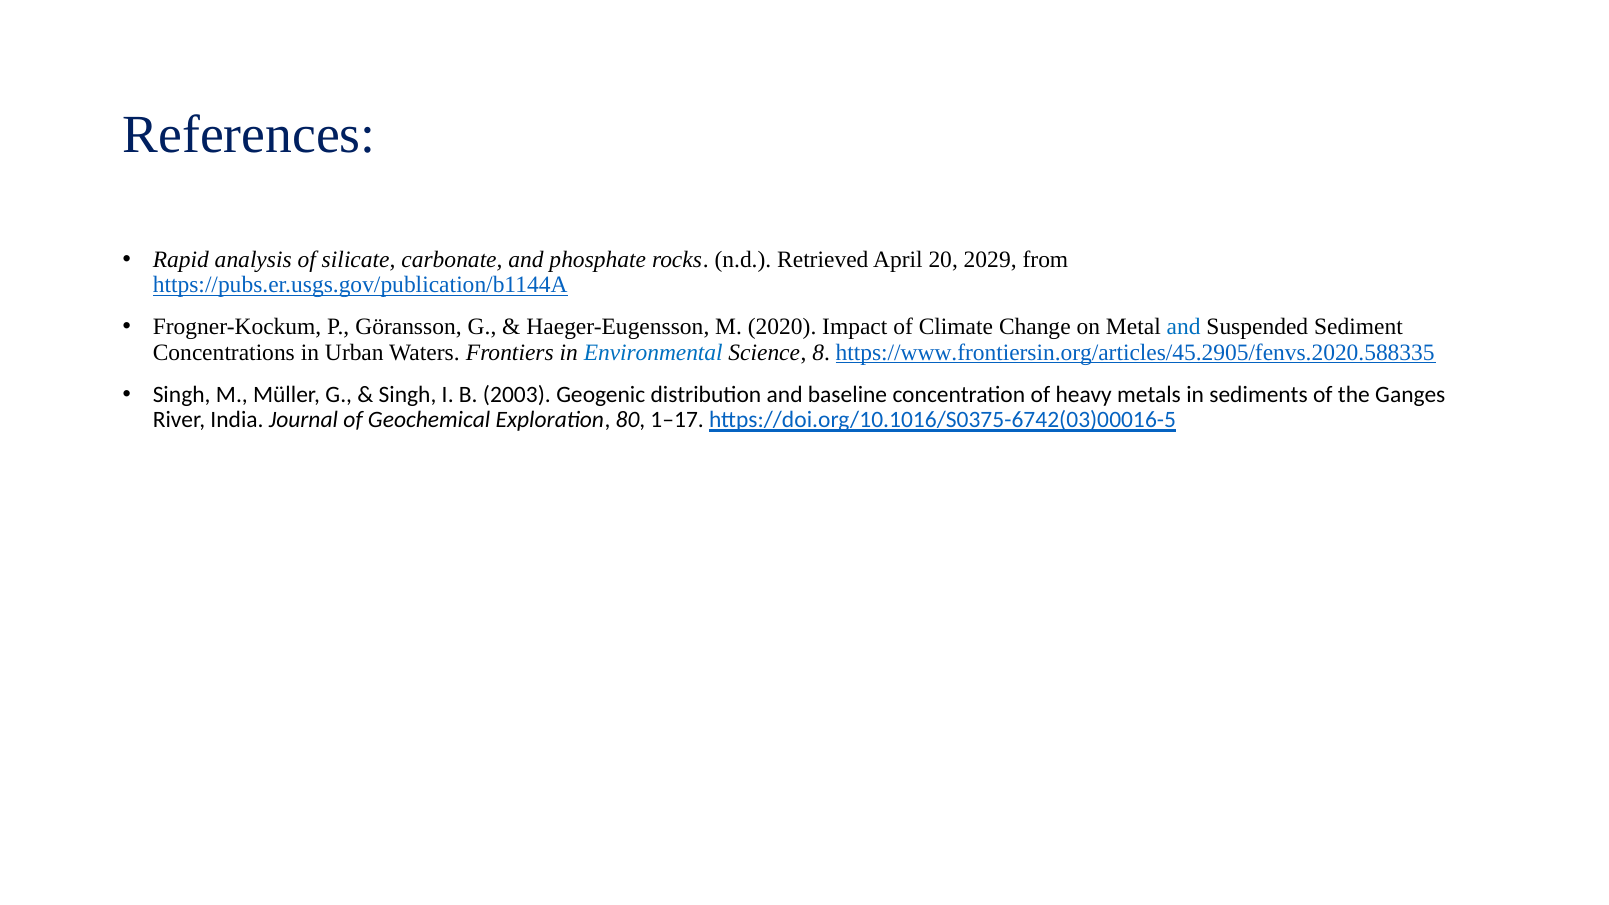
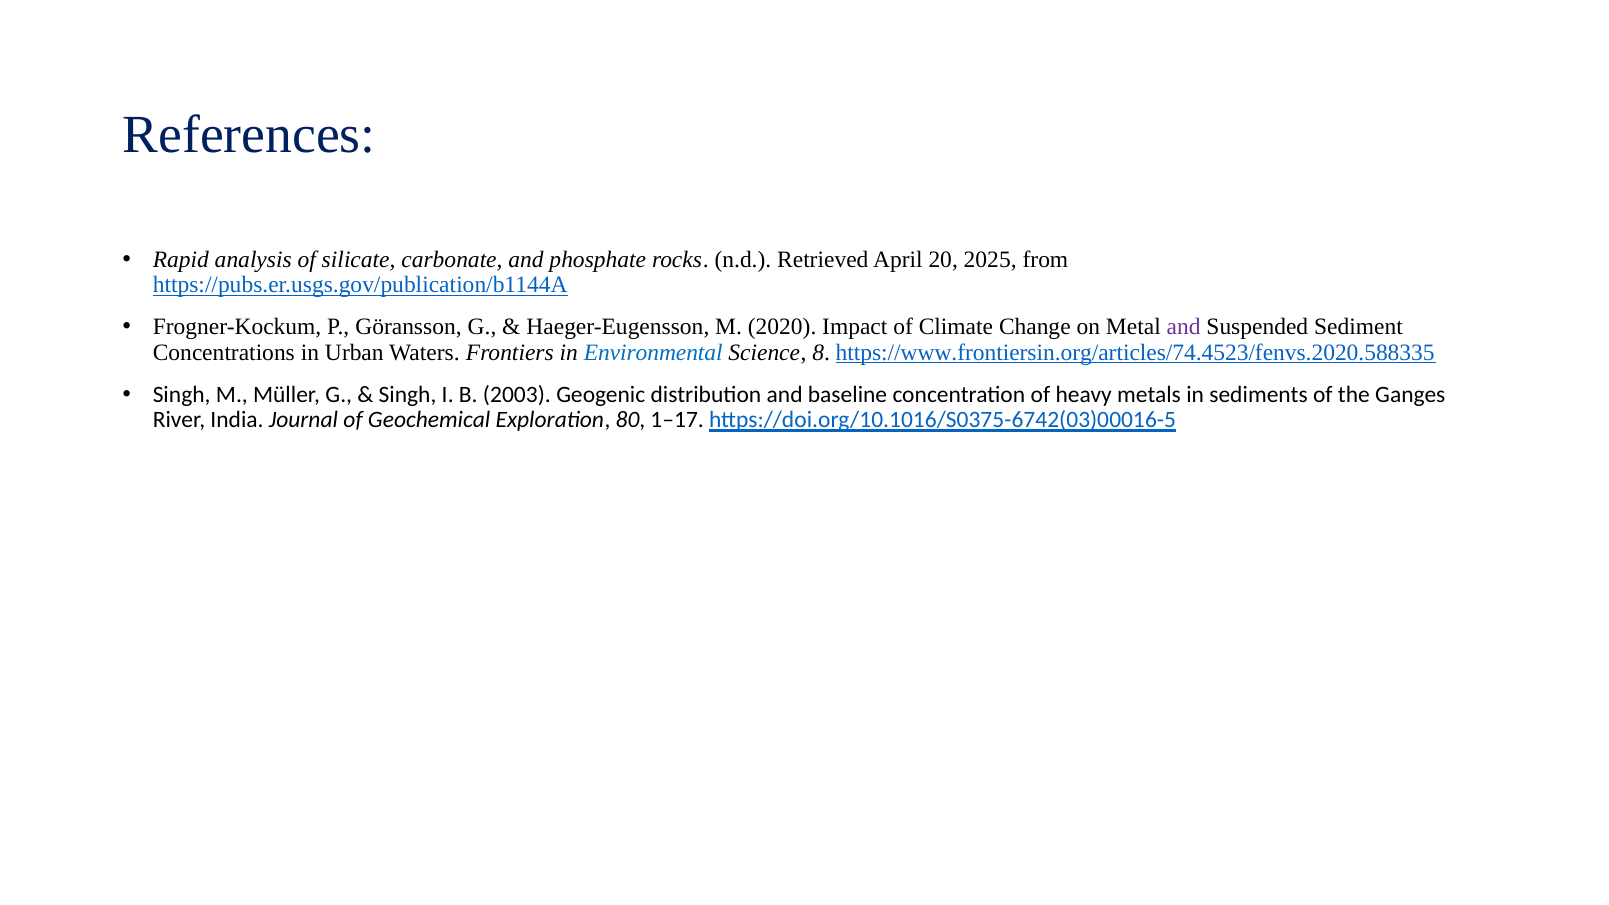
2029: 2029 -> 2025 (990, 259)
and colour: blue -> purple (1184, 327)
https://www.frontiersin.org/articles/45.2905/fenvs.2020.588335: https://www.frontiersin.org/articles/45.2905/fenvs.2020.588335 -> https://www.frontiersin.org/articles/74.4523/fenvs.2020.588335 (1135, 352)
